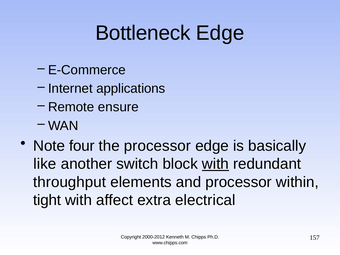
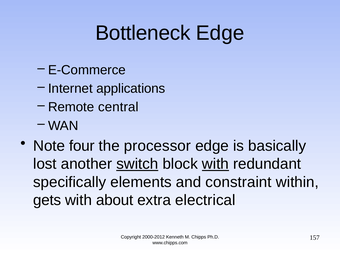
ensure: ensure -> central (118, 107)
like: like -> lost (45, 164)
switch underline: none -> present (137, 164)
throughput: throughput -> specifically (70, 182)
and processor: processor -> constraint (239, 182)
tight: tight -> gets (47, 200)
affect: affect -> about (115, 200)
